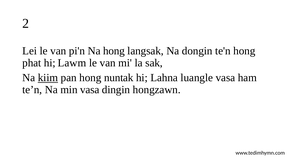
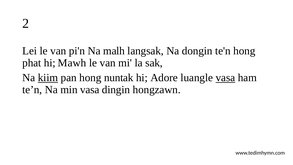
Na hong: hong -> malh (114, 51)
Lawm: Lawm -> Mawh (72, 63)
Lahna: Lahna -> Adore (164, 78)
vasa underline: none -> present (225, 78)
